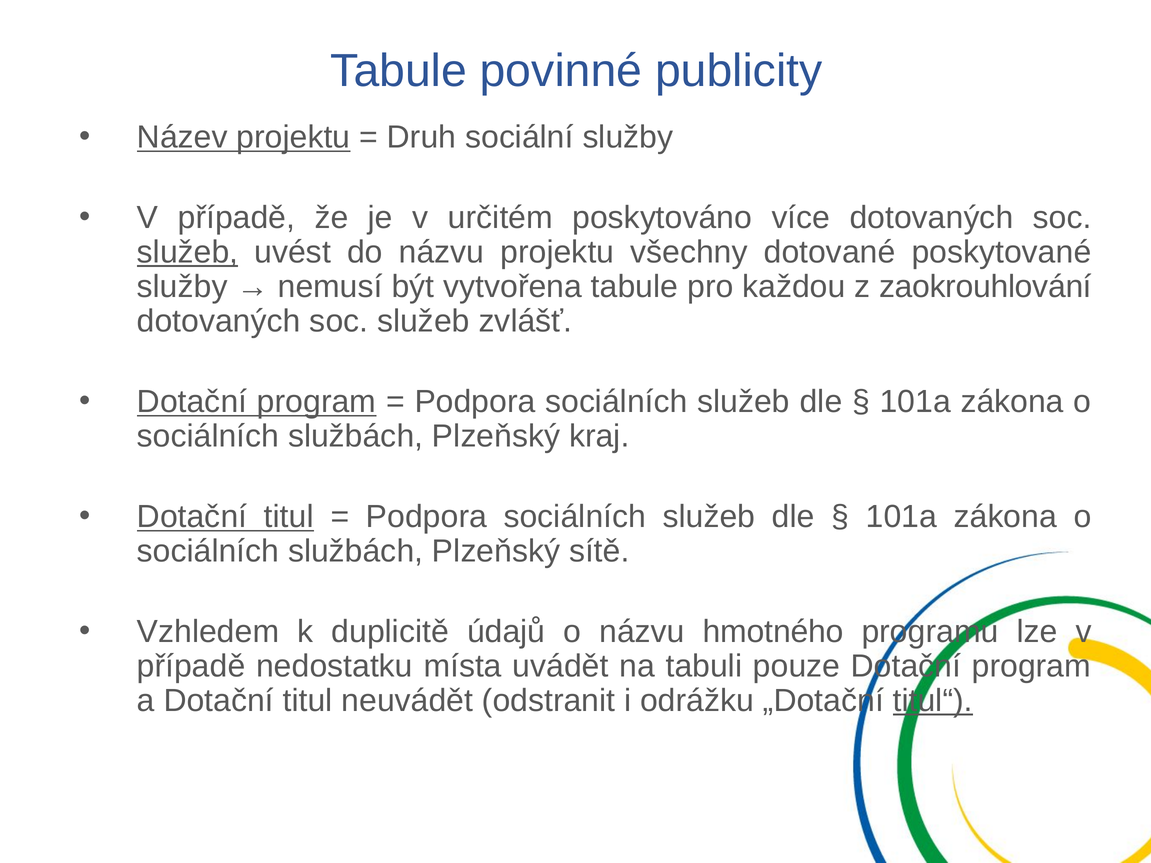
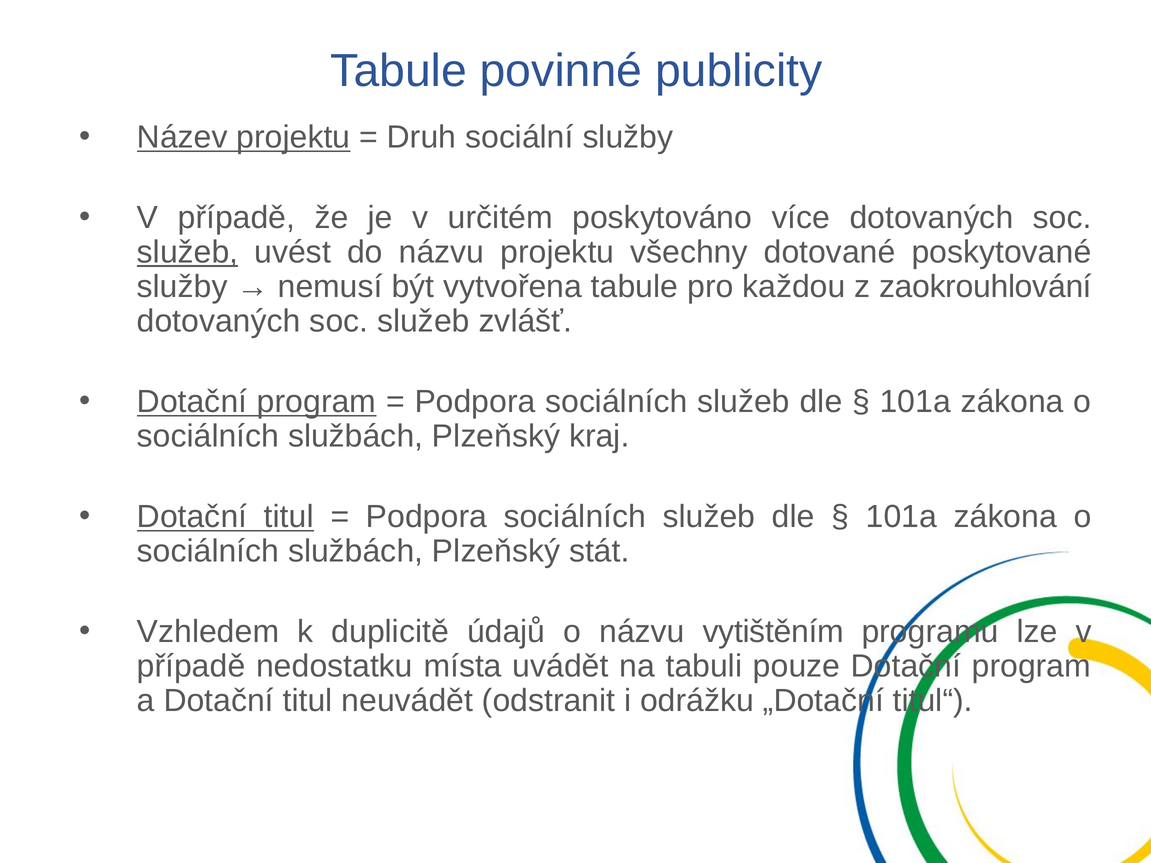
sítě: sítě -> stát (599, 551)
hmotného: hmotného -> vytištěním (773, 632)
titul“ underline: present -> none (933, 701)
